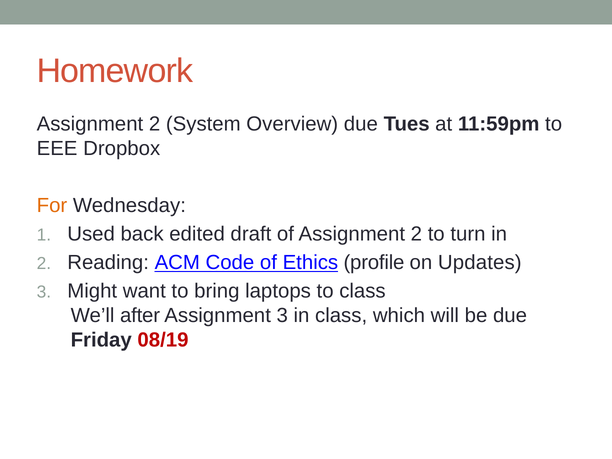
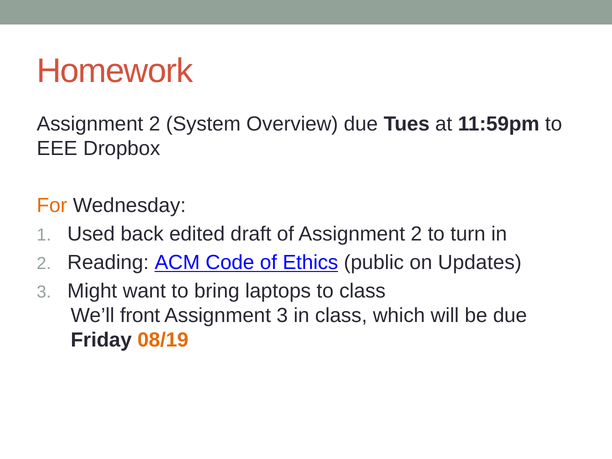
profile: profile -> public (374, 263)
after: after -> front (140, 316)
08/19 colour: red -> orange (163, 340)
